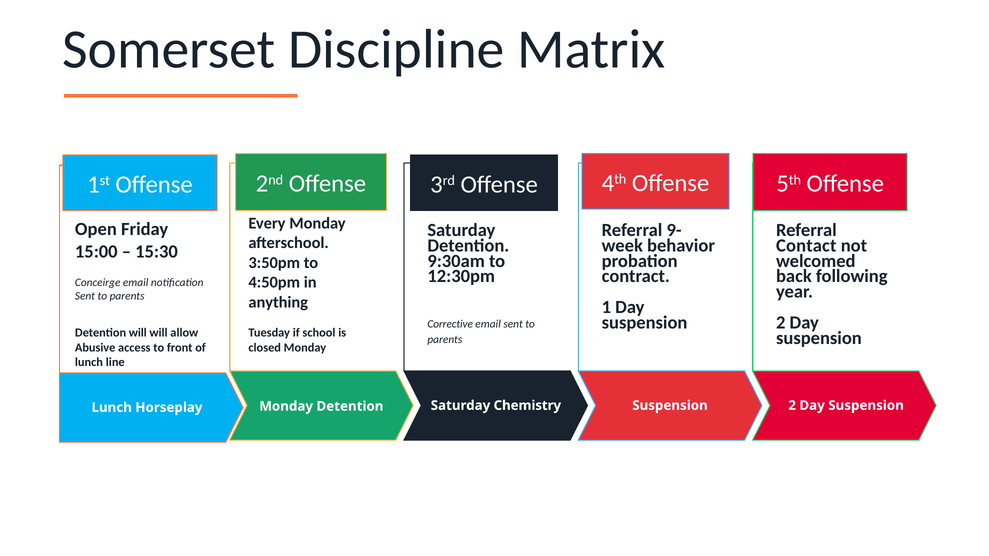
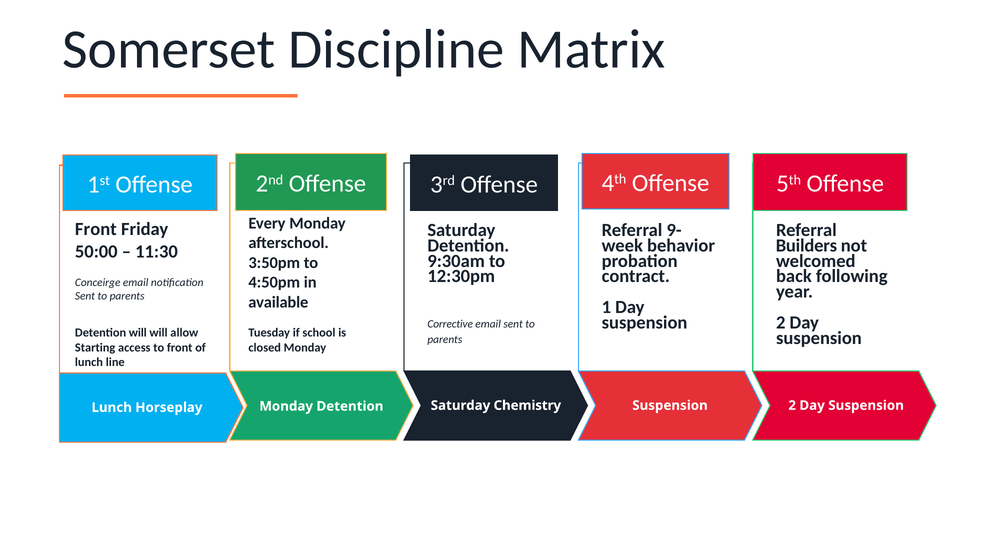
Open: Open -> Front (96, 229)
Contact: Contact -> Builders (806, 246)
15:00: 15:00 -> 50:00 (96, 252)
15:30: 15:30 -> 11:30 (157, 252)
anything: anything -> available (278, 302)
Abusive: Abusive -> Starting (95, 348)
